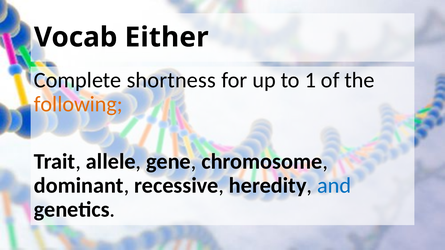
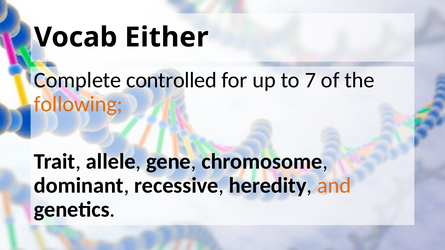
shortness: shortness -> controlled (171, 80)
1: 1 -> 7 (310, 80)
and colour: blue -> orange (334, 186)
